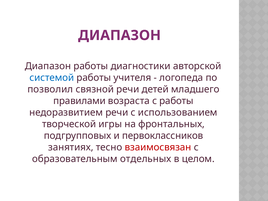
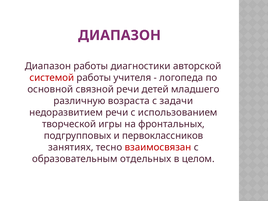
системой colour: blue -> red (52, 78)
позволил: позволил -> основной (50, 89)
правилами: правилами -> различную (79, 101)
с работы: работы -> задачи (176, 101)
